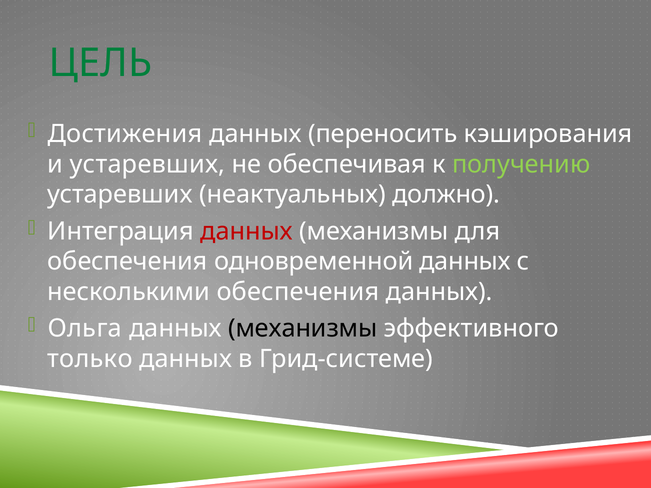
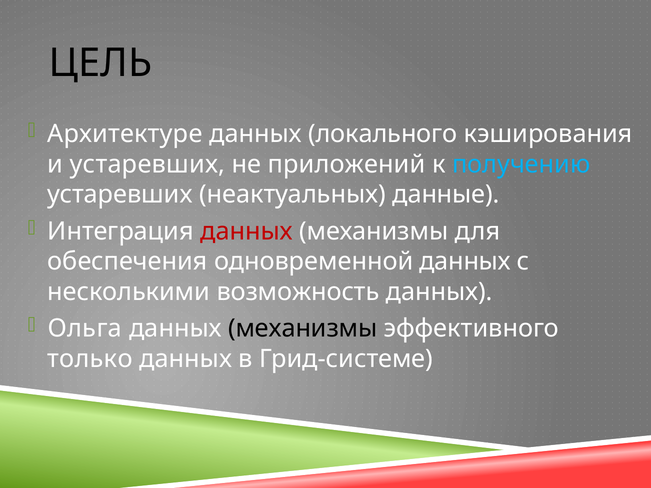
ЦЕЛЬ colour: green -> black (101, 63)
Достижения: Достижения -> Архитектуре (125, 134)
переносить: переносить -> локального (383, 134)
обеспечивая: обеспечивая -> приложений (347, 164)
получению colour: light green -> light blue (521, 164)
должно: должно -> данные (446, 195)
несколькими обеспечения: обеспечения -> возможность (298, 292)
